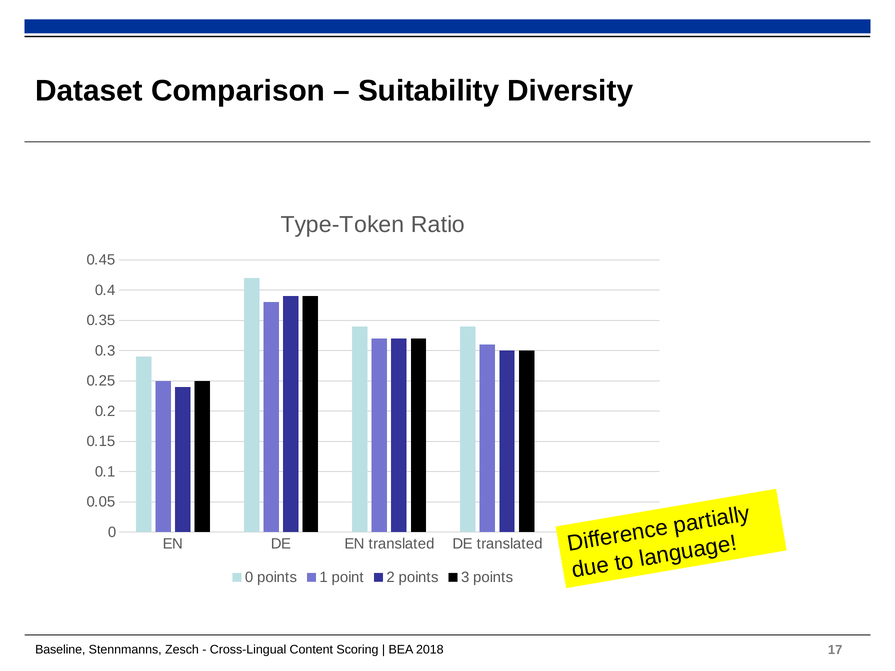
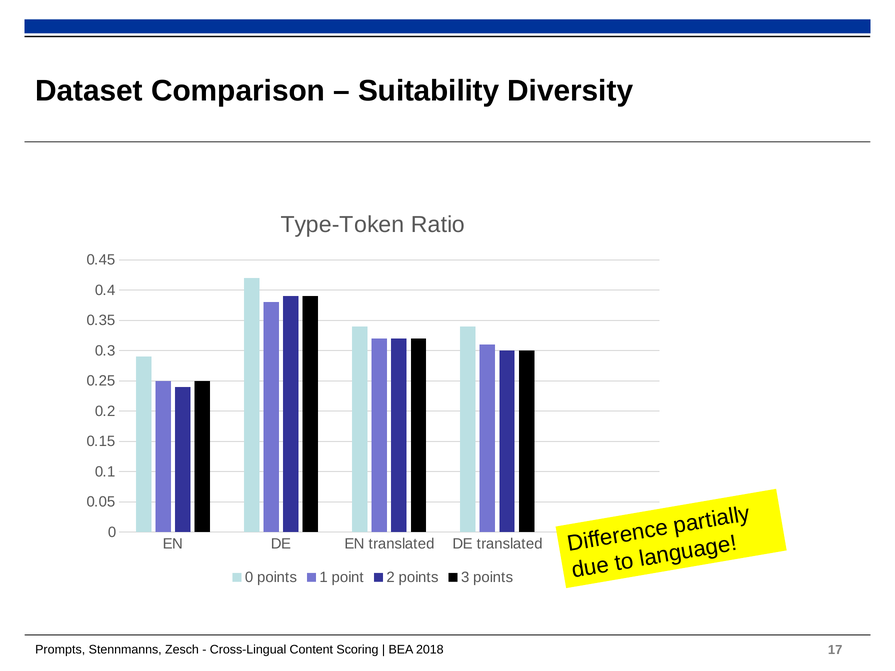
Baseline: Baseline -> Prompts (60, 650)
